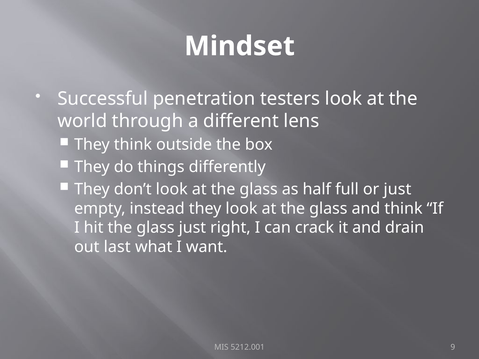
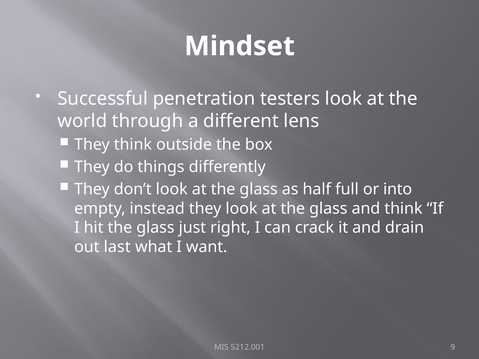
or just: just -> into (398, 189)
